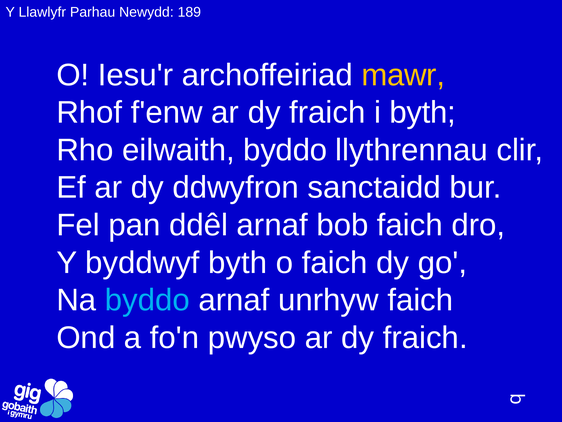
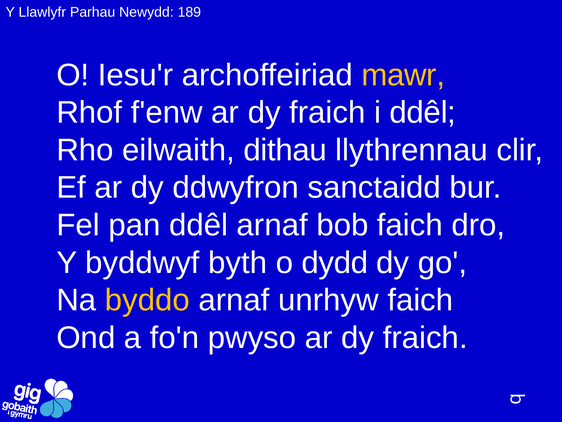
i byth: byth -> ddêl (423, 113)
eilwaith byddo: byddo -> dithau (285, 150)
o faich: faich -> dydd (335, 262)
byddo colour: light blue -> yellow (147, 300)
